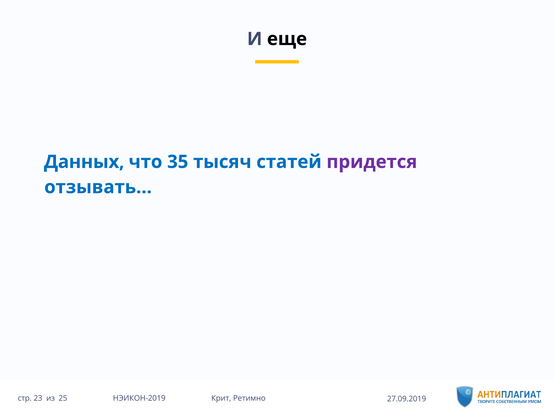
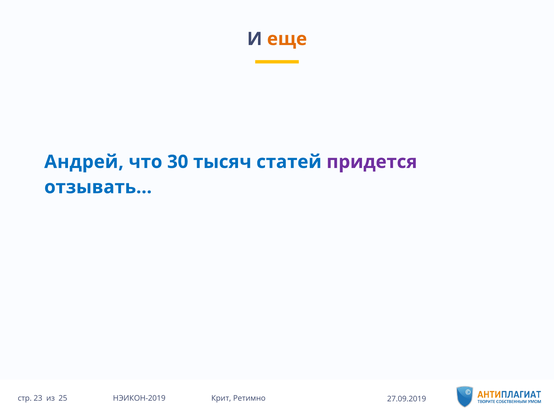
еще colour: black -> orange (287, 39)
Данных: Данных -> Андрей (84, 162)
35: 35 -> 30 (178, 162)
